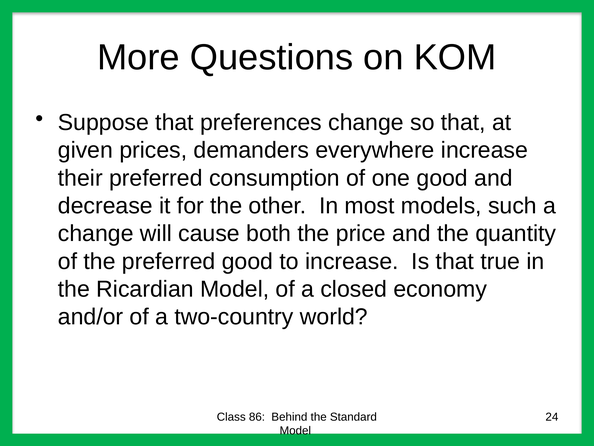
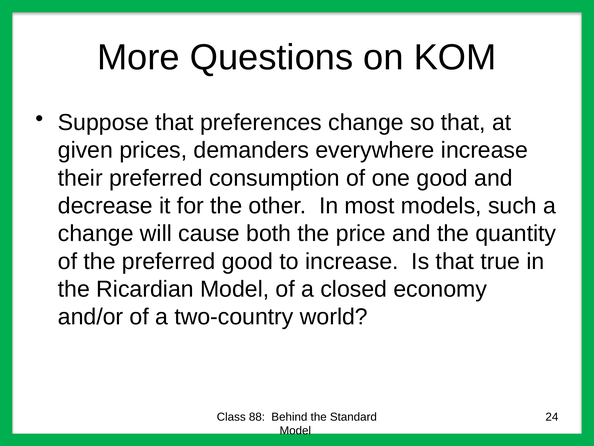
86: 86 -> 88 (257, 416)
